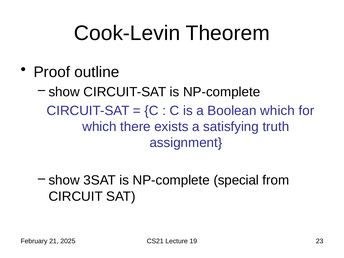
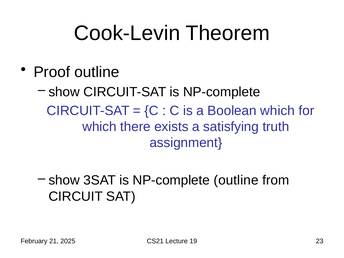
NP-complete special: special -> outline (236, 180)
